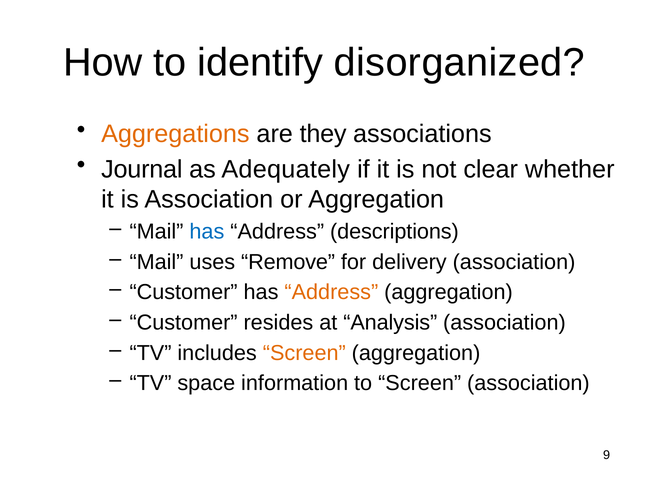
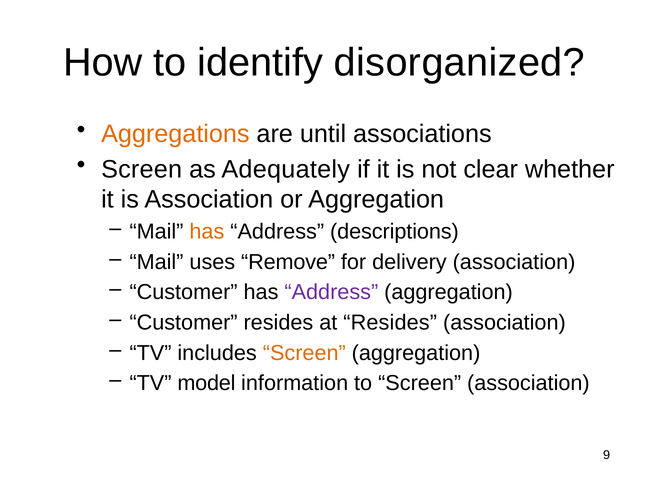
they: they -> until (323, 134)
Journal: Journal -> Screen (142, 169)
has colour: blue -> orange (207, 232)
Address colour: orange -> purple (331, 292)
at Analysis: Analysis -> Resides (390, 322)
space: space -> model (206, 383)
